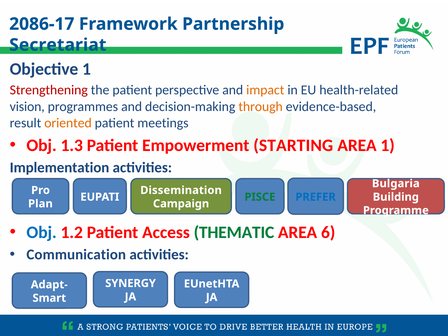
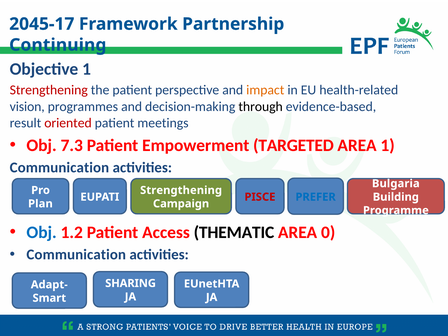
2086-17: 2086-17 -> 2045-17 (42, 24)
Secretariat: Secretariat -> Continuing (58, 45)
through colour: orange -> black (261, 107)
oriented colour: orange -> red (68, 123)
1.3: 1.3 -> 7.3 (72, 145)
STARTING: STARTING -> TARGETED (293, 145)
Implementation: Implementation -> Communication (59, 168)
Dissemination: Dissemination -> Strengthening (181, 190)
PISCE colour: green -> red (260, 197)
THEMATIC colour: green -> black (234, 233)
6: 6 -> 0 (328, 233)
SYNERGY: SYNERGY -> SHARING (131, 283)
